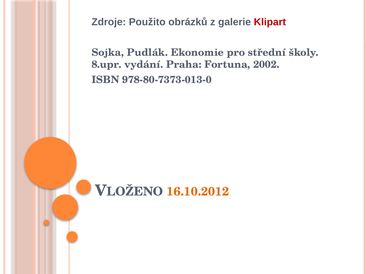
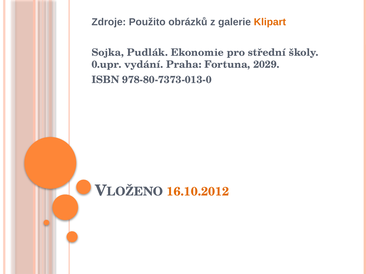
Klipart colour: red -> orange (270, 22)
8.upr: 8.upr -> 0.upr (107, 65)
2002: 2002 -> 2029 (266, 65)
